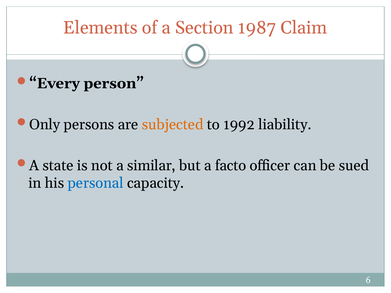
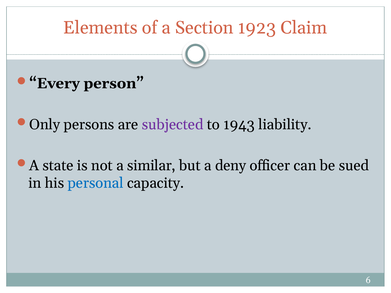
1987: 1987 -> 1923 (257, 28)
subjected colour: orange -> purple (173, 125)
1992: 1992 -> 1943 (239, 125)
facto: facto -> deny (231, 166)
